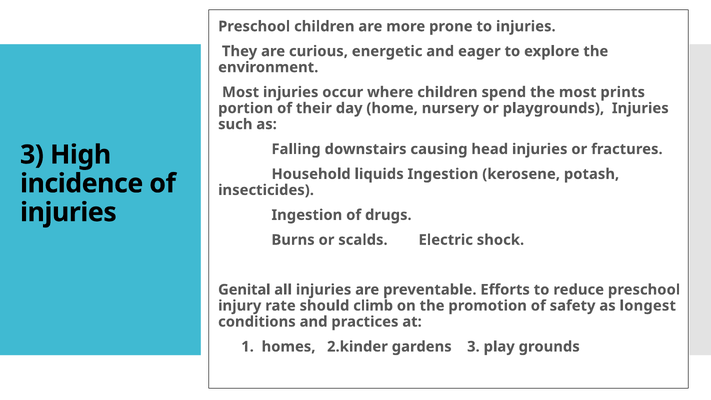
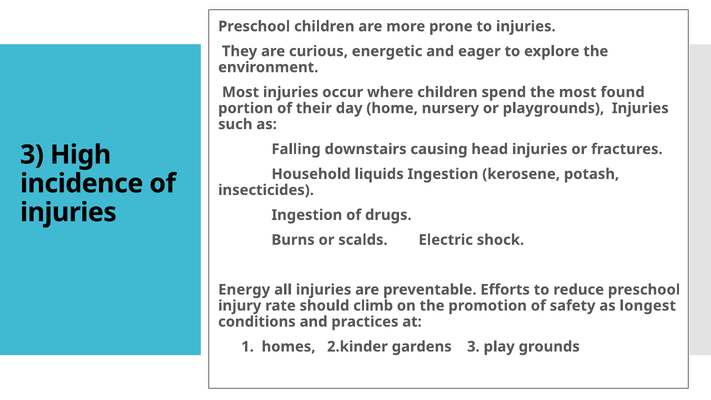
prints: prints -> found (623, 92)
Genital: Genital -> Energy (244, 290)
